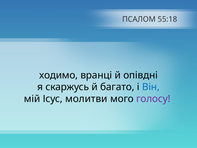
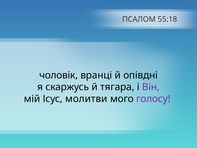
ходимо: ходимо -> чоловік (59, 75)
багато: багато -> тягара (117, 87)
Він colour: blue -> purple (151, 87)
